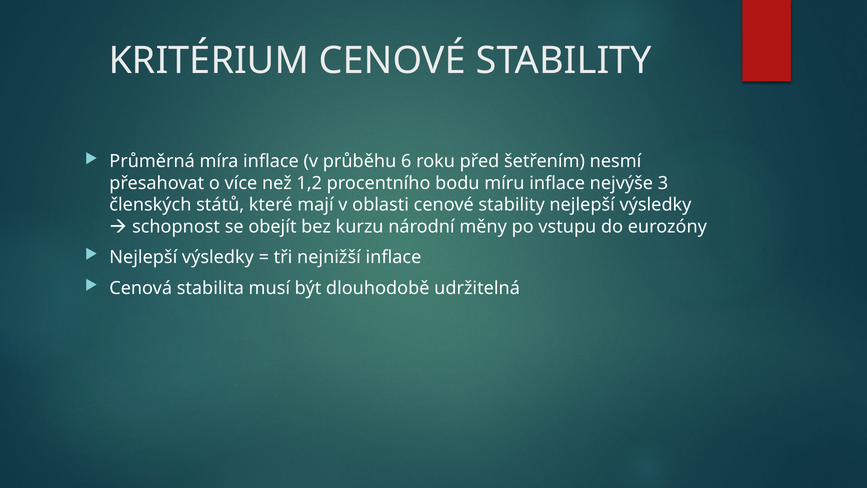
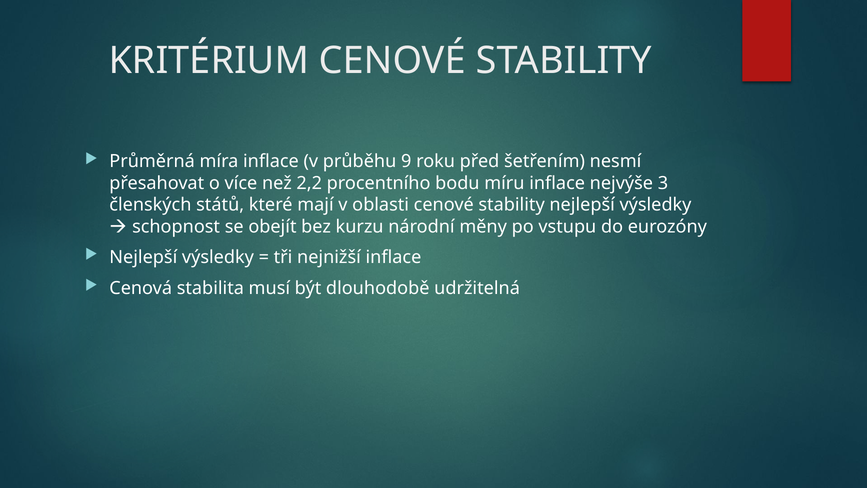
6: 6 -> 9 (406, 161)
1,2: 1,2 -> 2,2 (309, 183)
